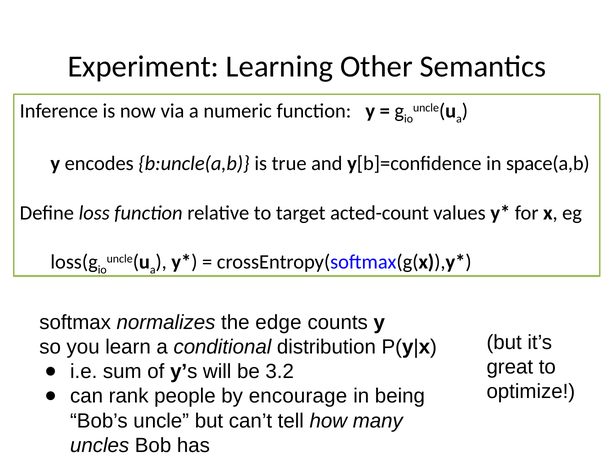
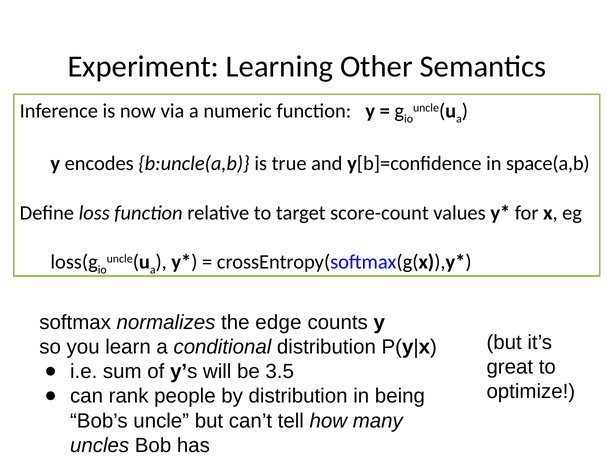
acted-count: acted-count -> score-count (380, 213)
3.2: 3.2 -> 3.5 (280, 371)
by encourage: encourage -> distribution (298, 396)
